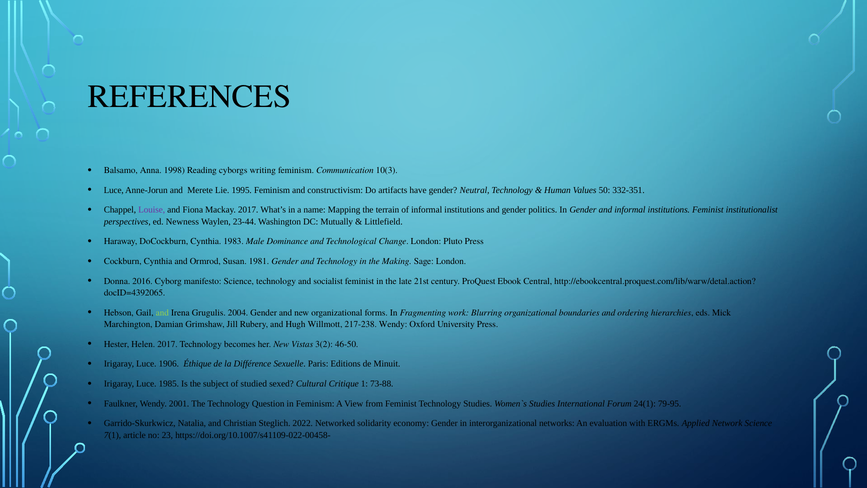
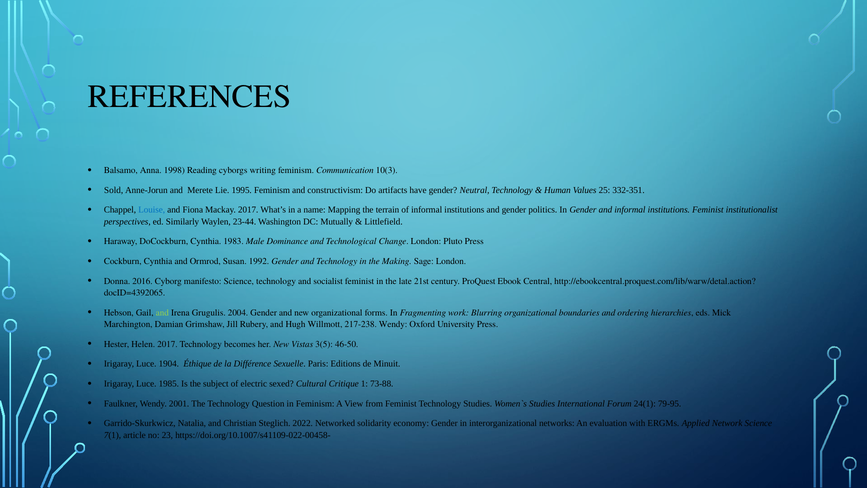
Luce: Luce -> Sold (114, 190)
50: 50 -> 25 (604, 190)
Louise colour: purple -> blue (152, 210)
Newness: Newness -> Similarly (182, 221)
1981: 1981 -> 1992 (259, 261)
3(2: 3(2 -> 3(5 (324, 344)
1906: 1906 -> 1904 (169, 364)
studied: studied -> electric (254, 384)
